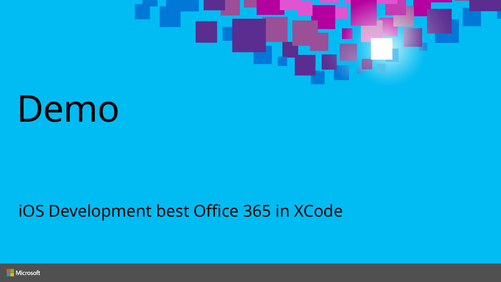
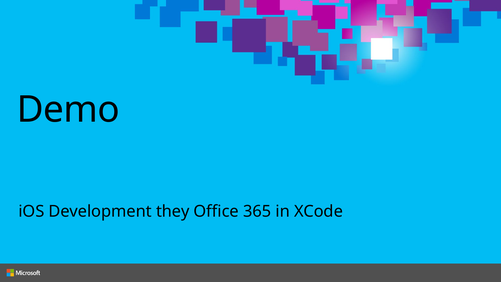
best: best -> they (173, 211)
